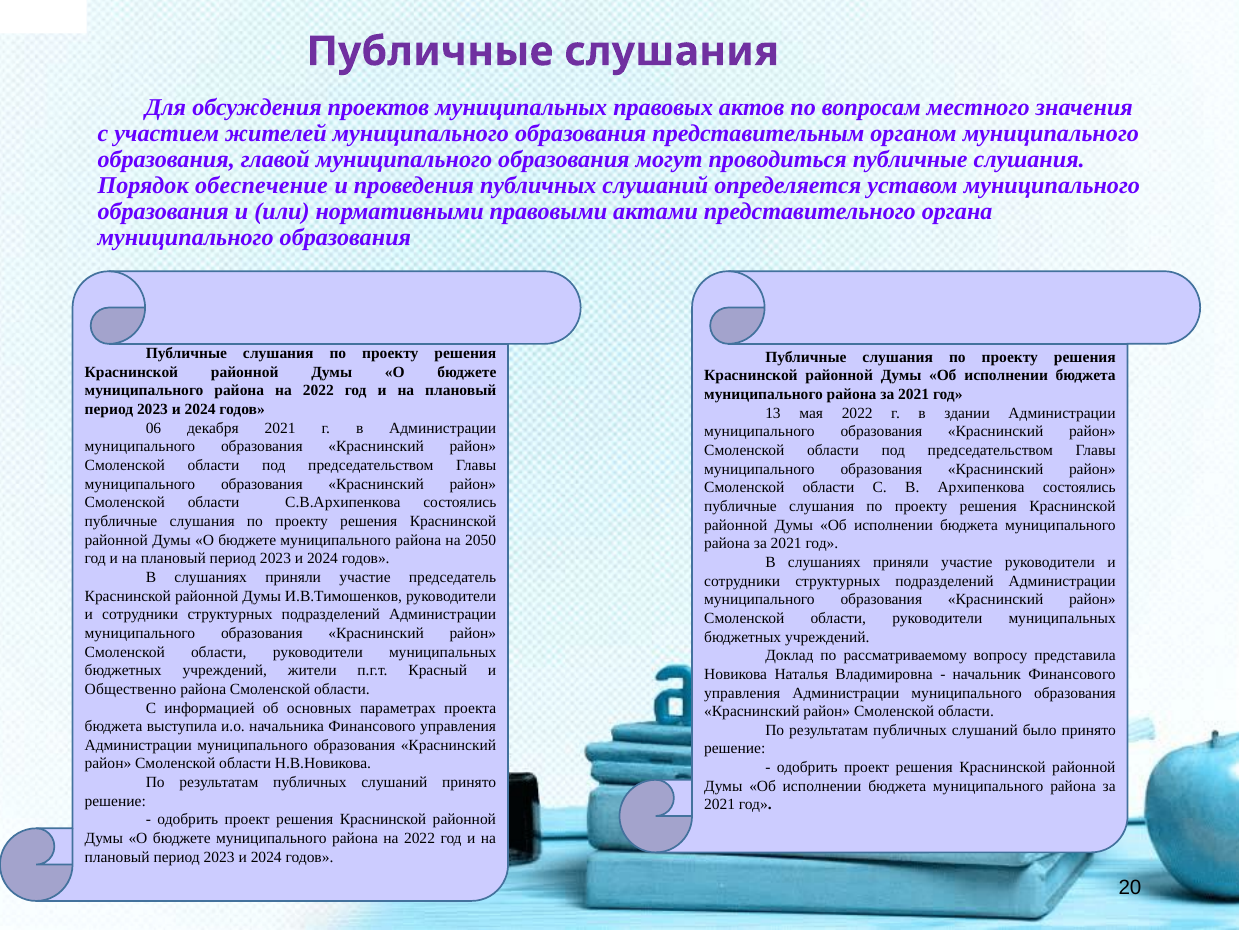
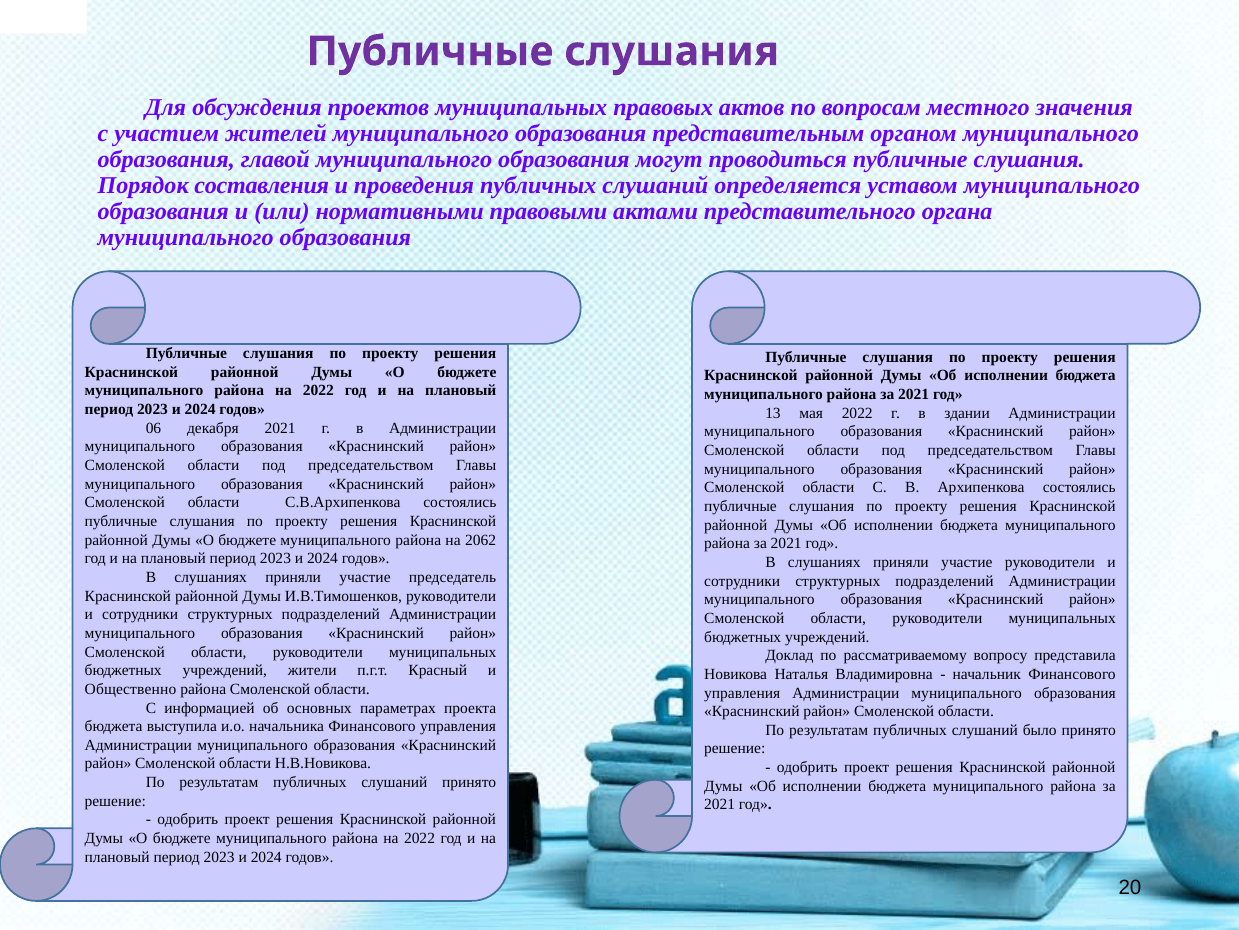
обеспечение: обеспечение -> составления (262, 186)
2050: 2050 -> 2062 (481, 540)
